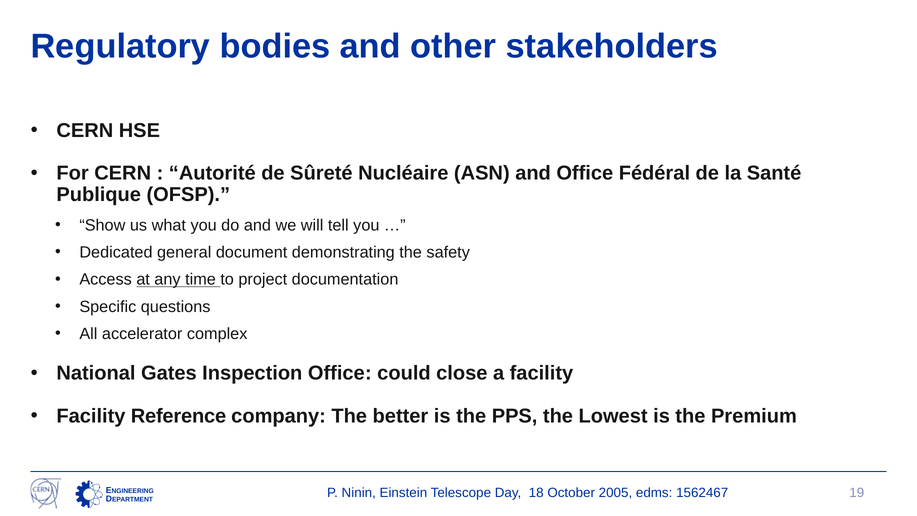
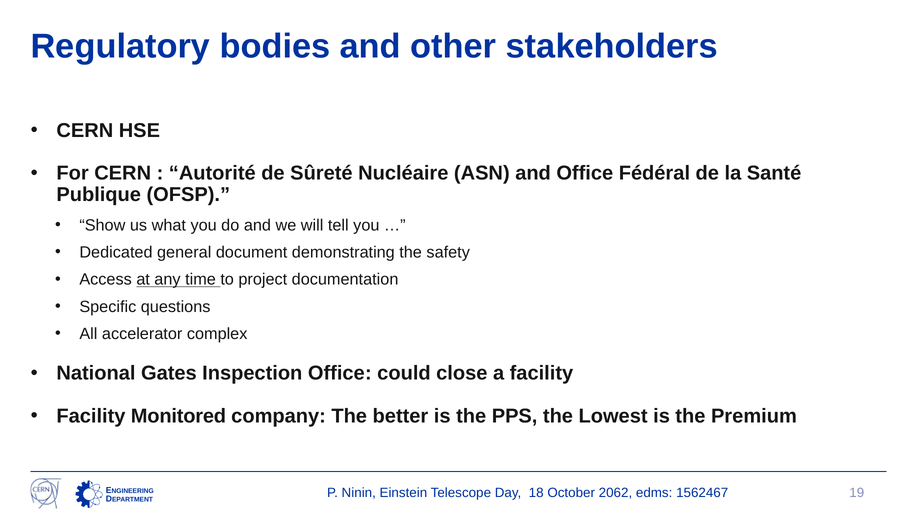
Reference: Reference -> Monitored (178, 416)
2005: 2005 -> 2062 (615, 492)
